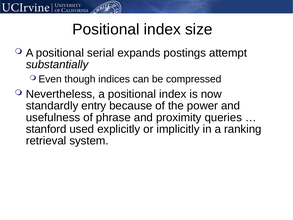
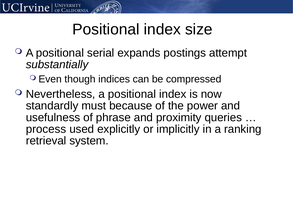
entry: entry -> must (94, 106)
stanford: stanford -> process (46, 129)
